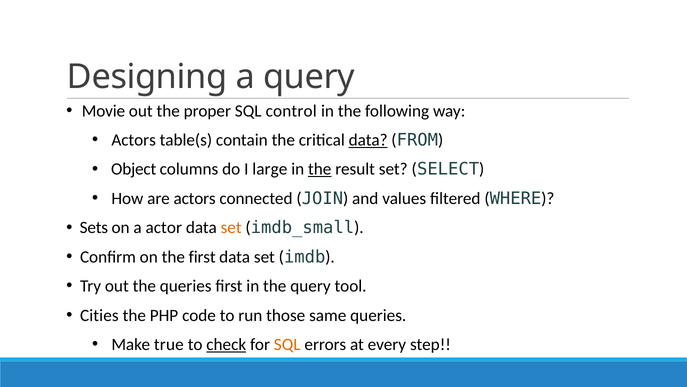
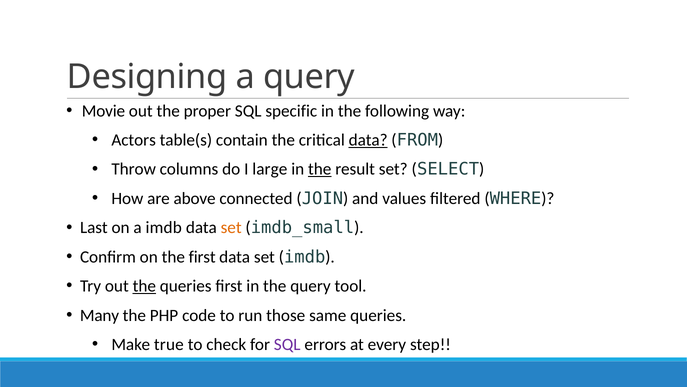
control: control -> specific (291, 111)
Object: Object -> Throw (134, 169)
are actors: actors -> above (195, 198)
Sets: Sets -> Last (94, 227)
a actor: actor -> imdb (164, 227)
the underline: none -> present (144, 286)
Cities: Cities -> Many (99, 315)
check underline: present -> none (226, 344)
SQL colour: orange -> purple (287, 344)
